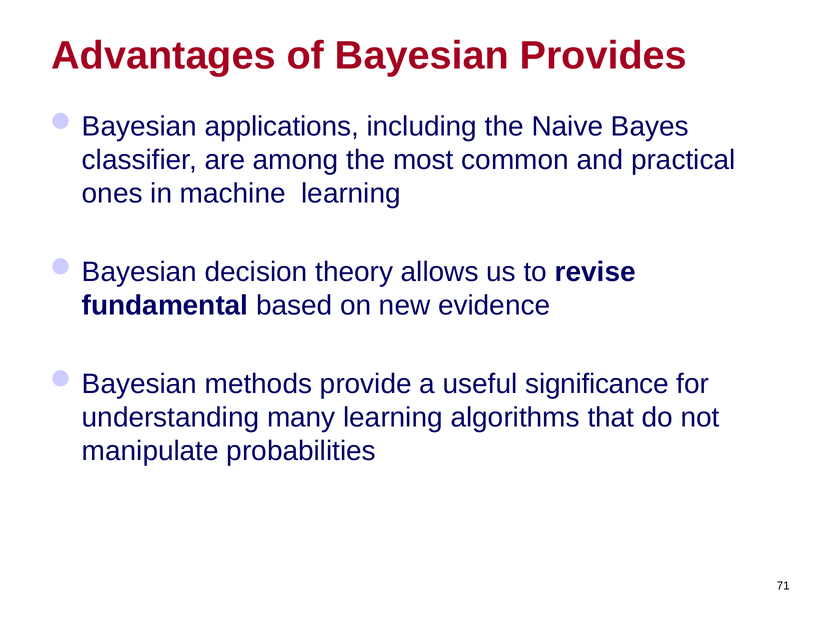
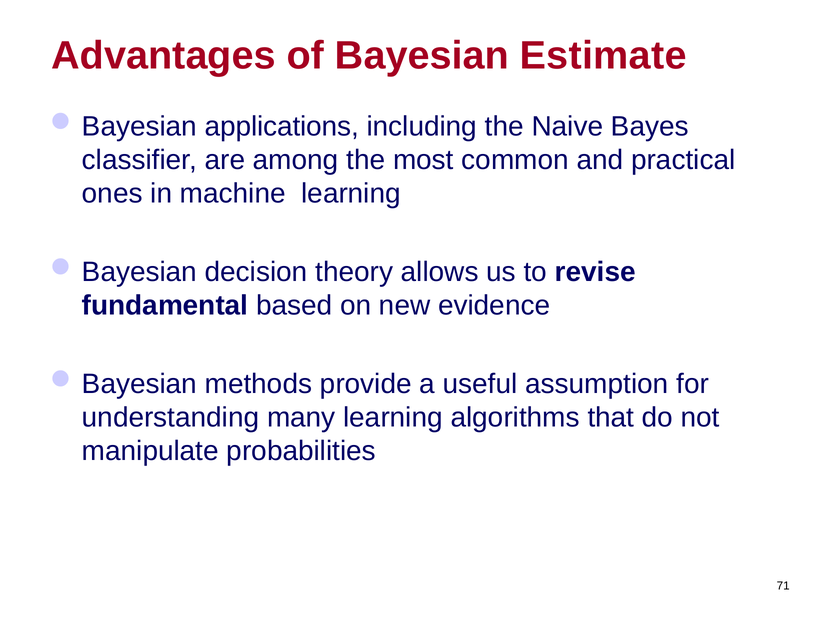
Provides: Provides -> Estimate (603, 56)
significance: significance -> assumption (597, 384)
